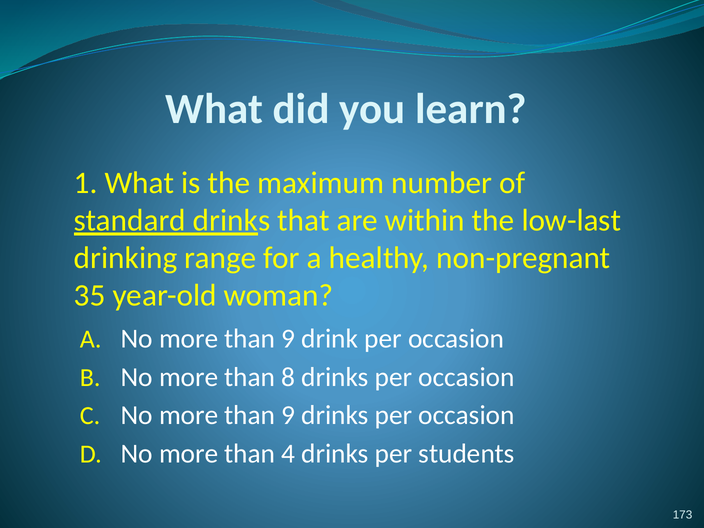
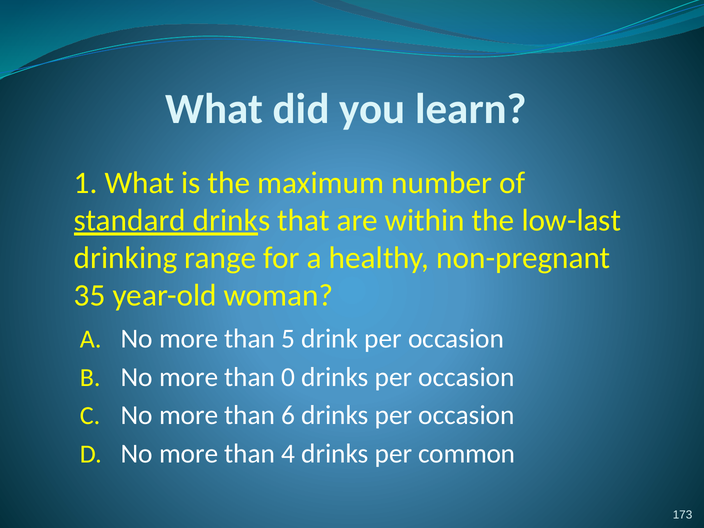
9: 9 -> 5 (288, 339)
8: 8 -> 0 (288, 377)
9: 9 -> 6 (288, 415)
students: students -> common (467, 454)
